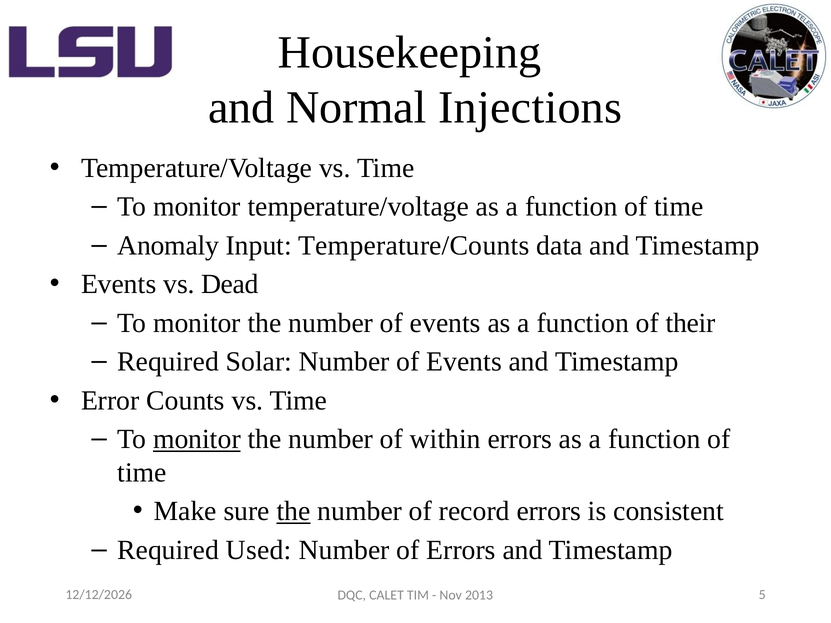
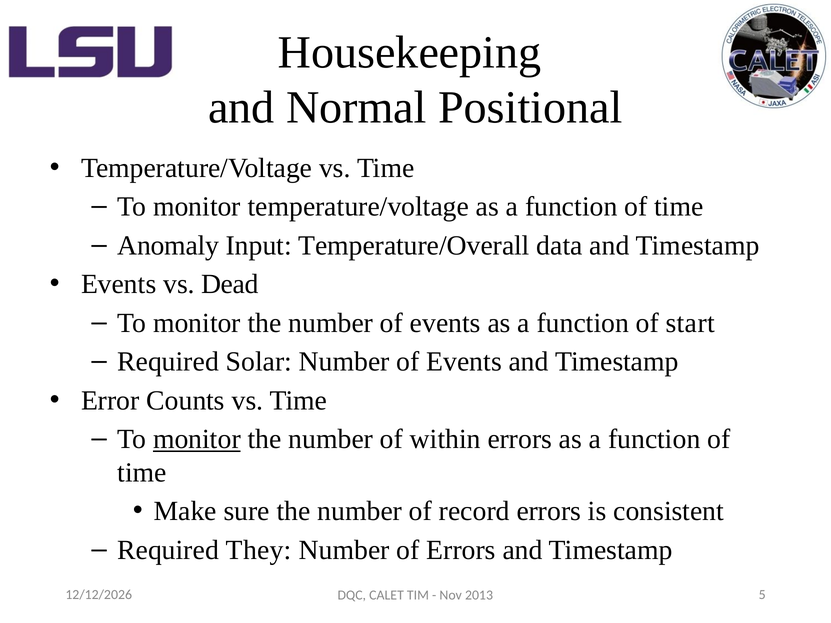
Injections: Injections -> Positional (530, 108)
Temperature/Counts: Temperature/Counts -> Temperature/Overall (414, 246)
their: their -> start (690, 323)
the underline: present -> none (294, 512)
Used: Used -> They (259, 550)
